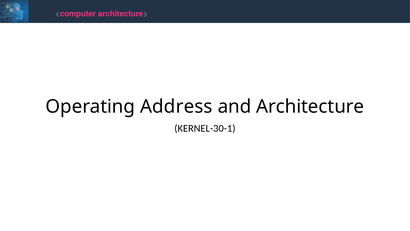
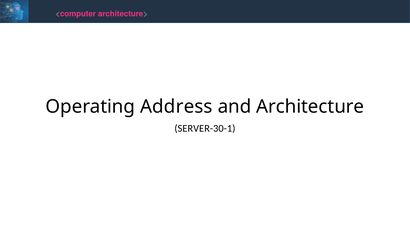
KERNEL-30-1: KERNEL-30-1 -> SERVER-30-1 (205, 128)
